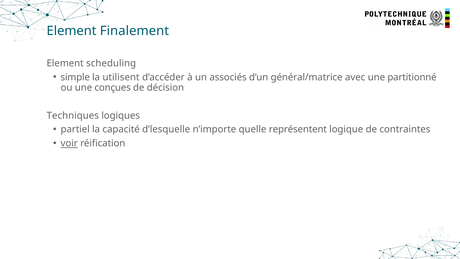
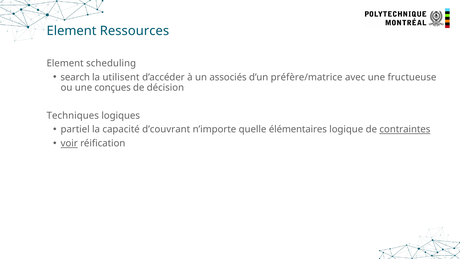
Finalement: Finalement -> Ressources (134, 31)
simple: simple -> search (75, 77)
général/matrice: général/matrice -> préfère/matrice (307, 77)
partitionné: partitionné -> fructueuse (412, 77)
d’lesquelle: d’lesquelle -> d’couvrant (166, 129)
représentent: représentent -> élémentaires (298, 129)
contraintes underline: none -> present (405, 129)
